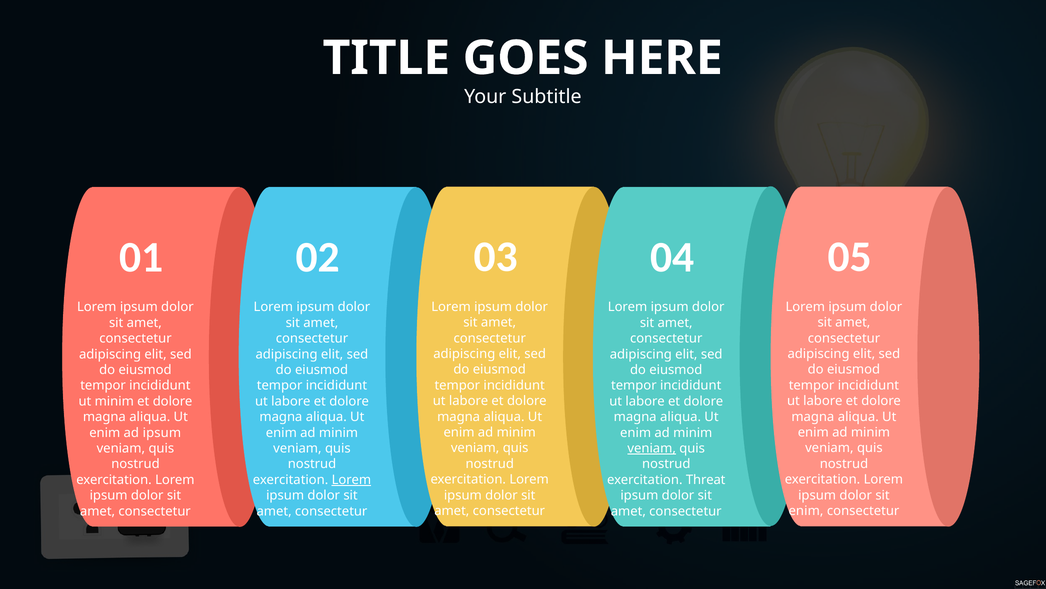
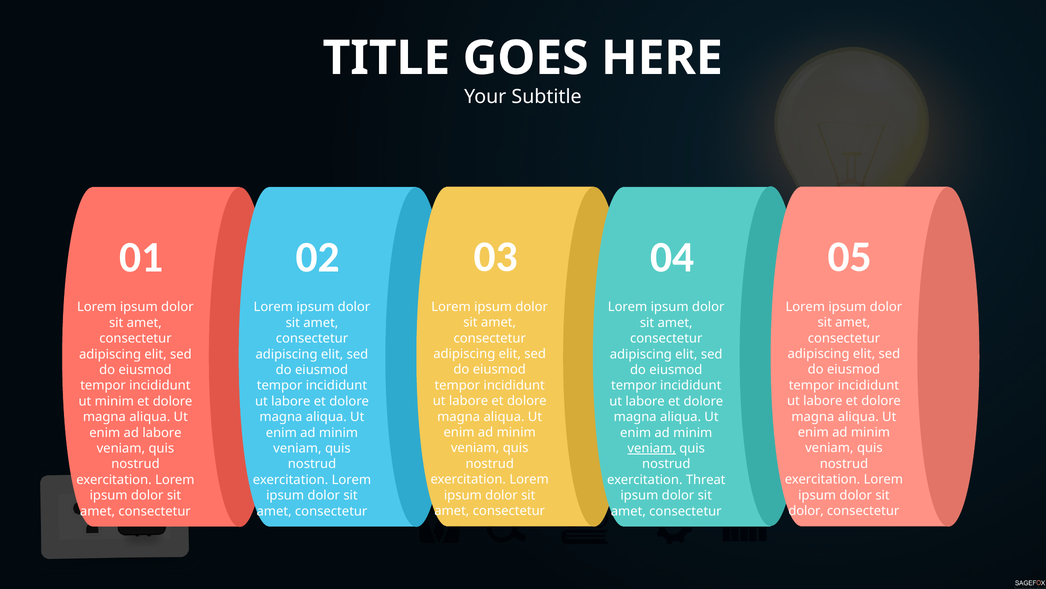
ad ipsum: ipsum -> labore (162, 432)
Lorem underline: present -> none (351, 479)
enim: enim -> dolor (806, 510)
